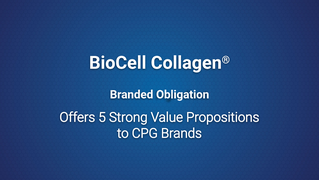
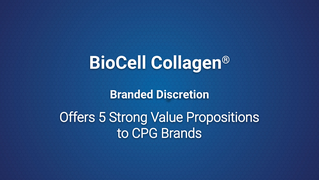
Obligation: Obligation -> Discretion (183, 94)
